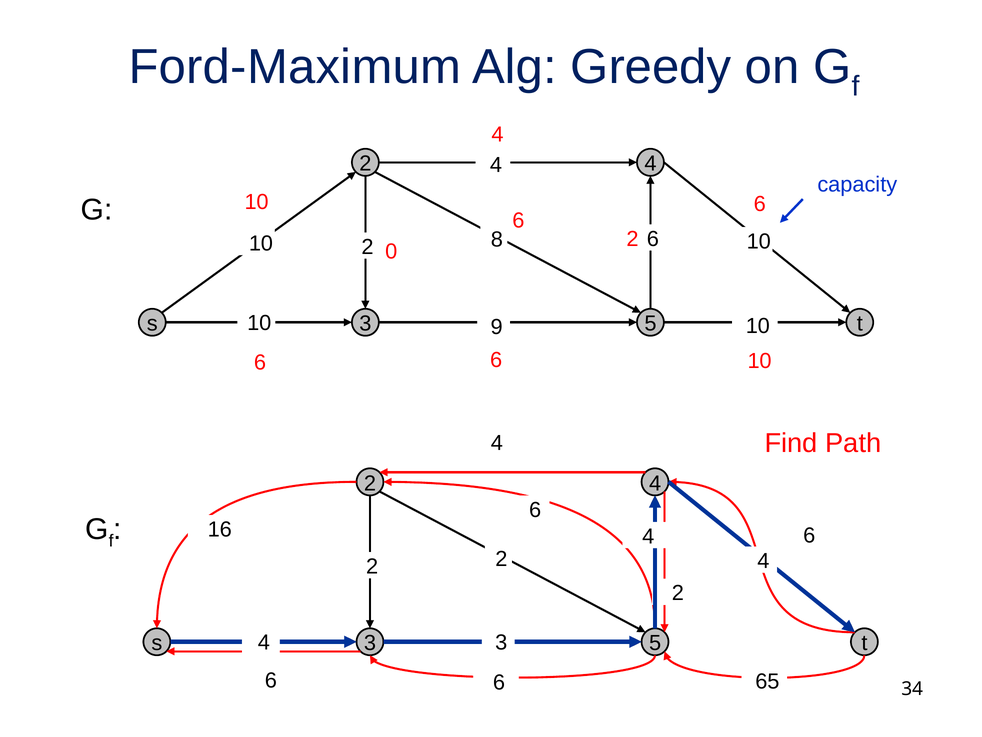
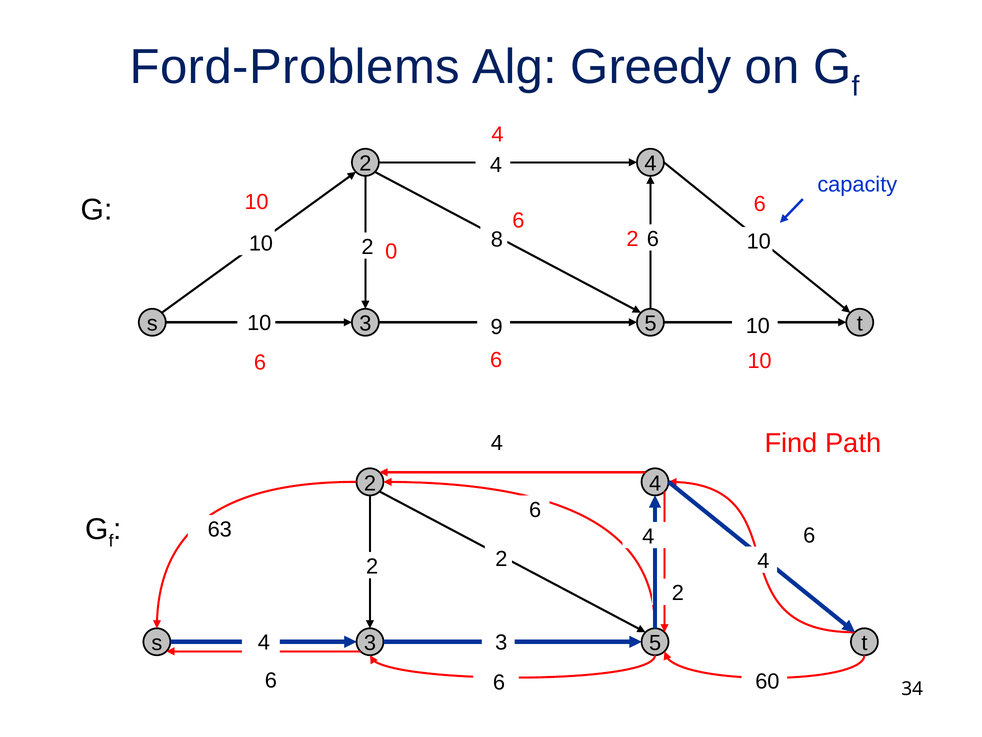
Ford-Maximum: Ford-Maximum -> Ford-Problems (295, 67)
16: 16 -> 63 (220, 529)
65: 65 -> 60 (767, 681)
